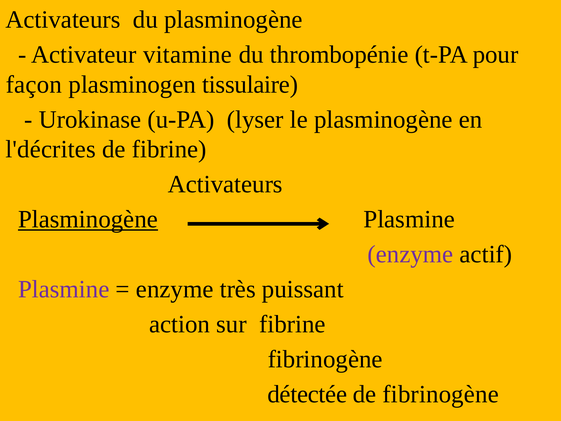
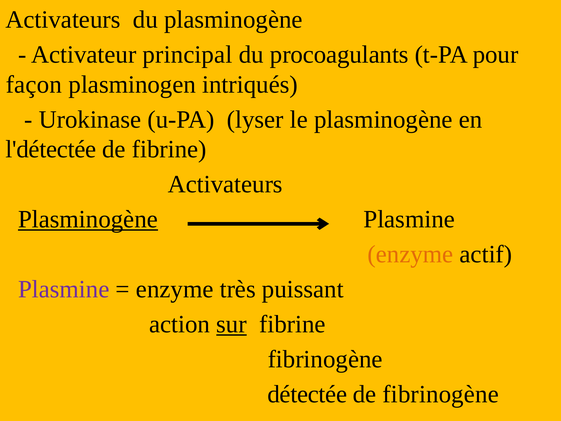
vitamine: vitamine -> principal (187, 54)
thrombopénie: thrombopénie -> procoagulants (339, 54)
tissulaire: tissulaire -> intriqués (250, 84)
l'décrites: l'décrites -> l'détectée (51, 149)
enzyme colour: purple -> orange (410, 254)
sur underline: none -> present (232, 324)
